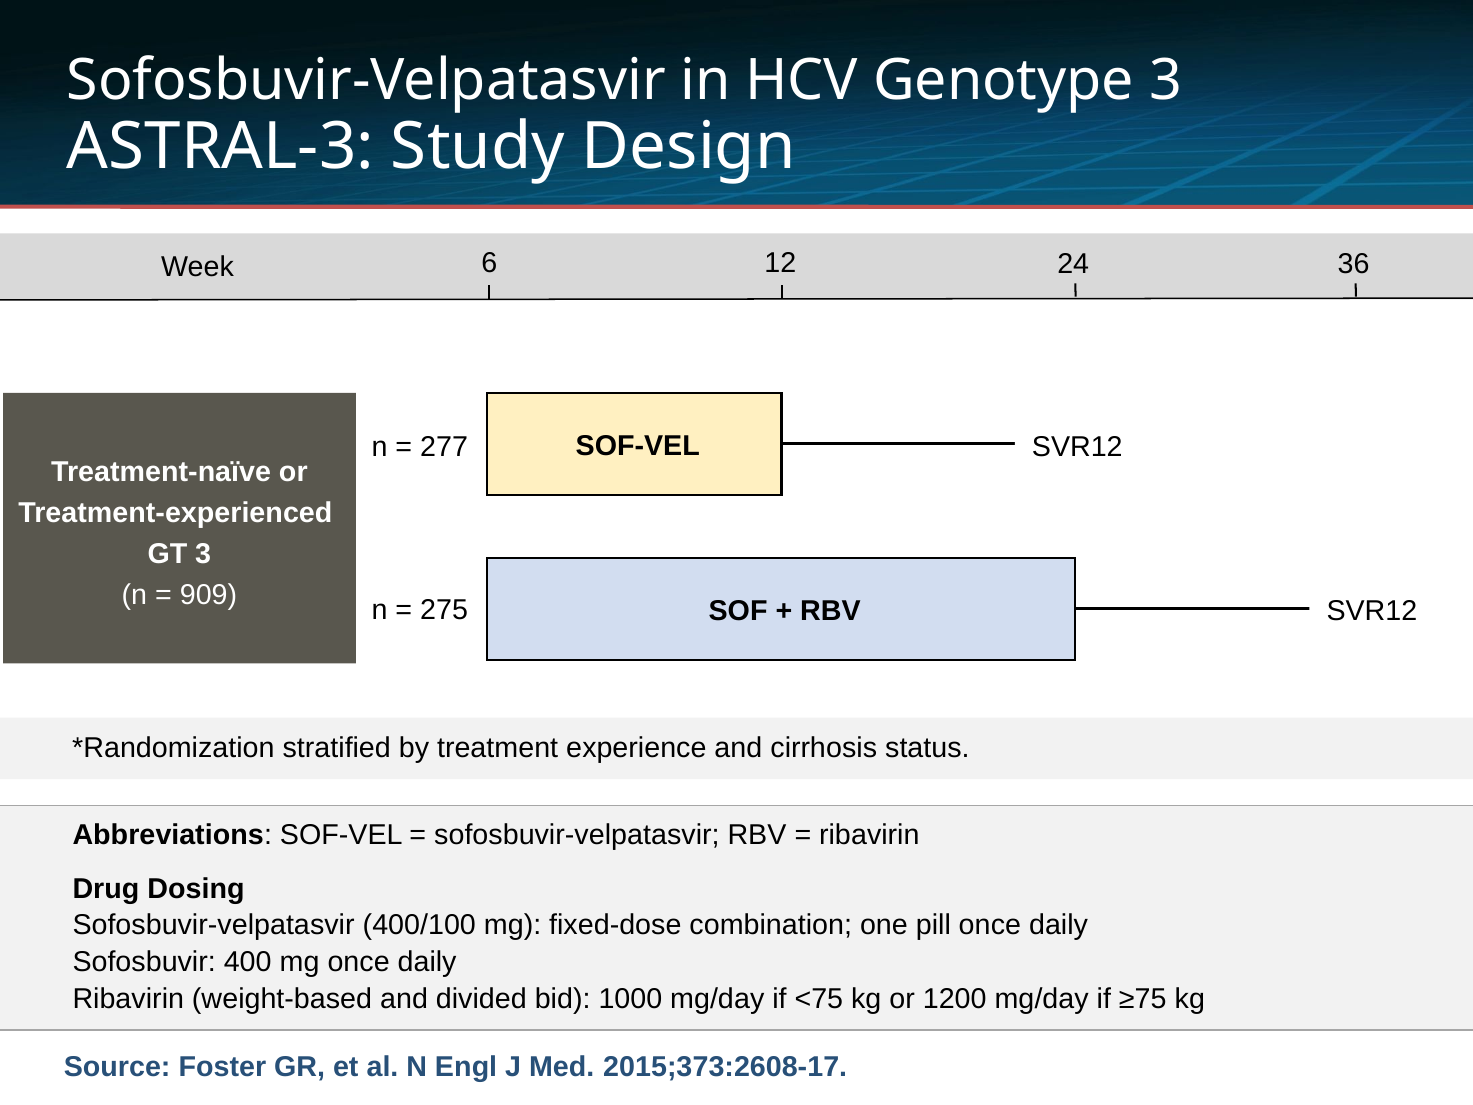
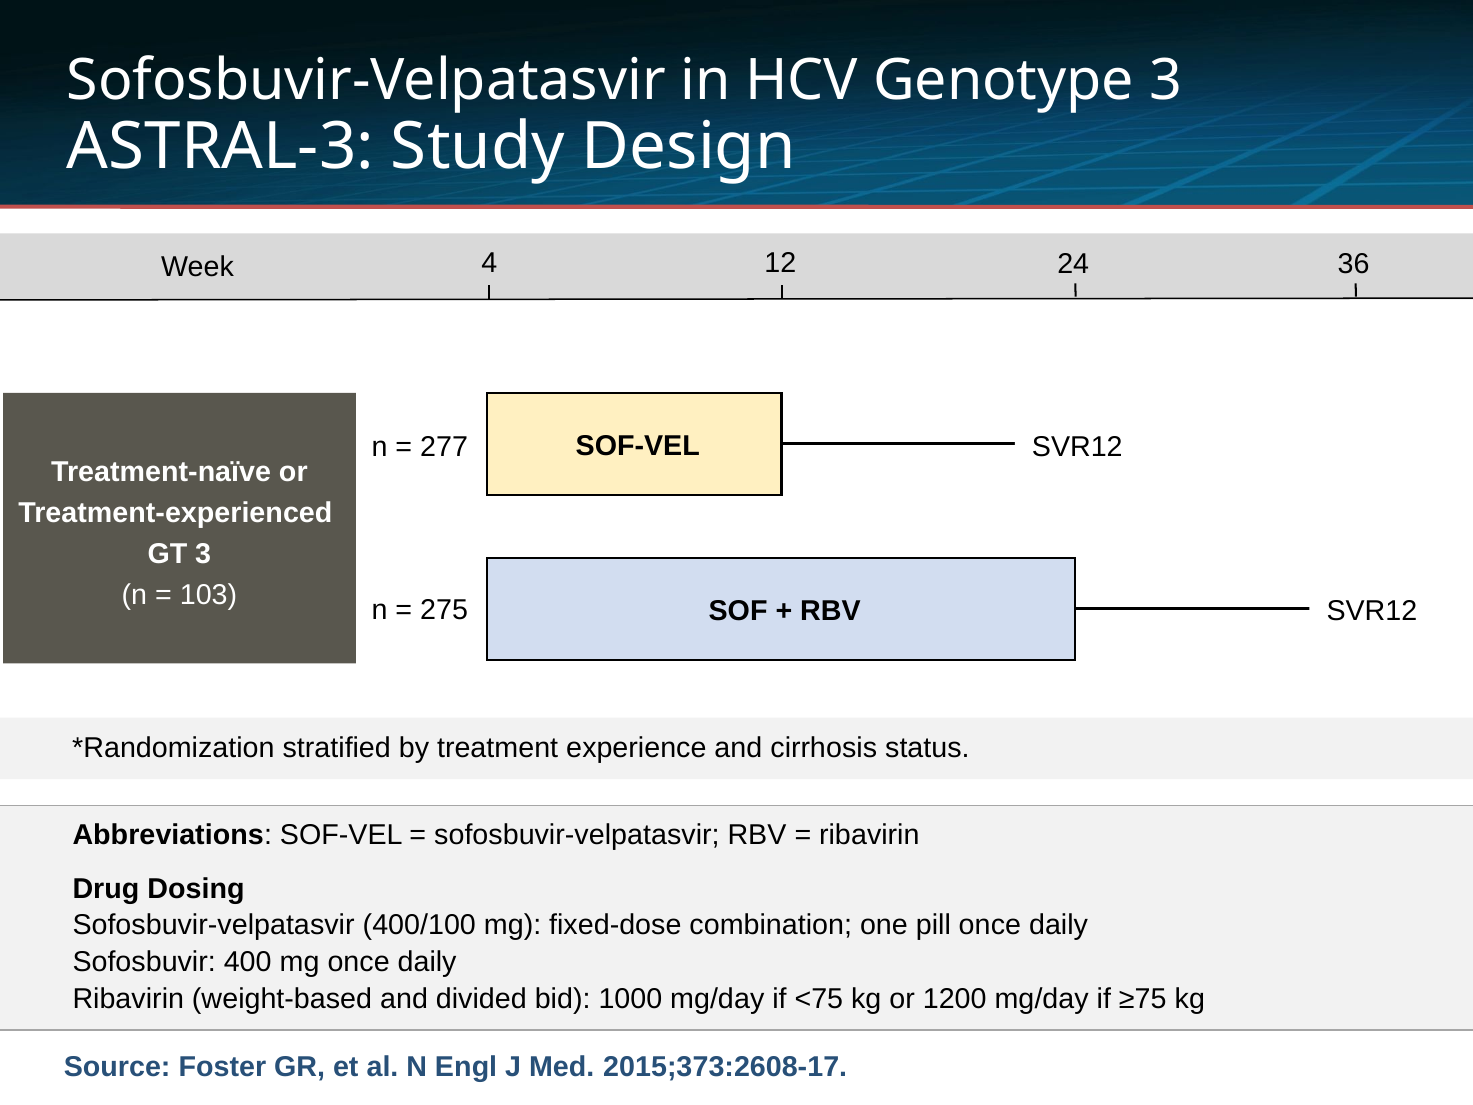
6: 6 -> 4 (489, 263)
909: 909 -> 103 (209, 595)
